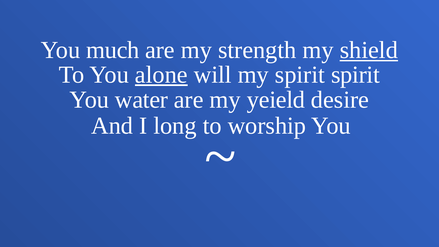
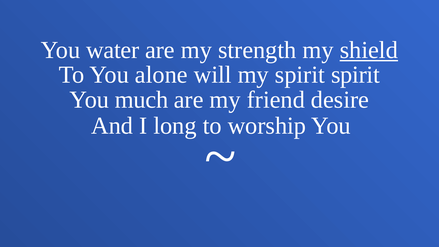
much: much -> water (113, 50)
alone underline: present -> none (161, 75)
water: water -> much (142, 100)
yeield: yeield -> friend (276, 100)
